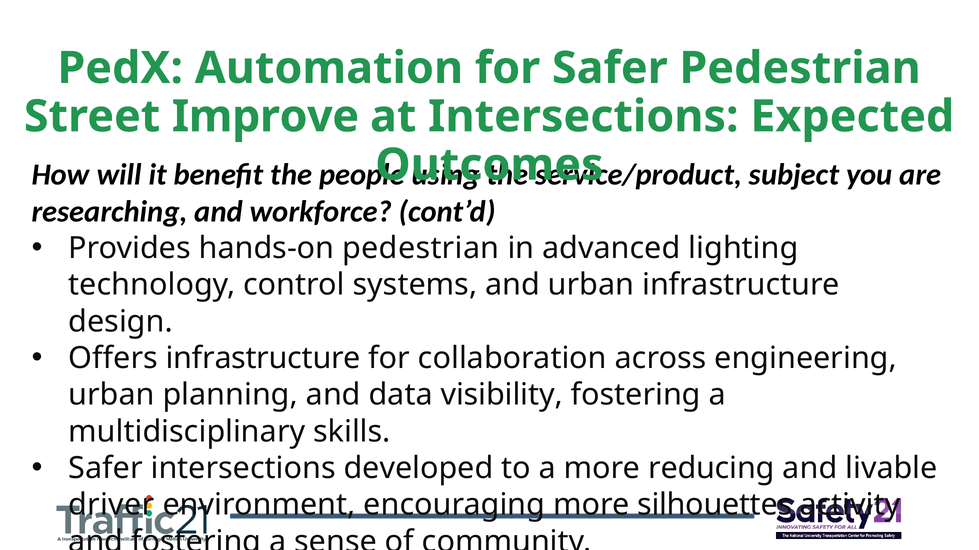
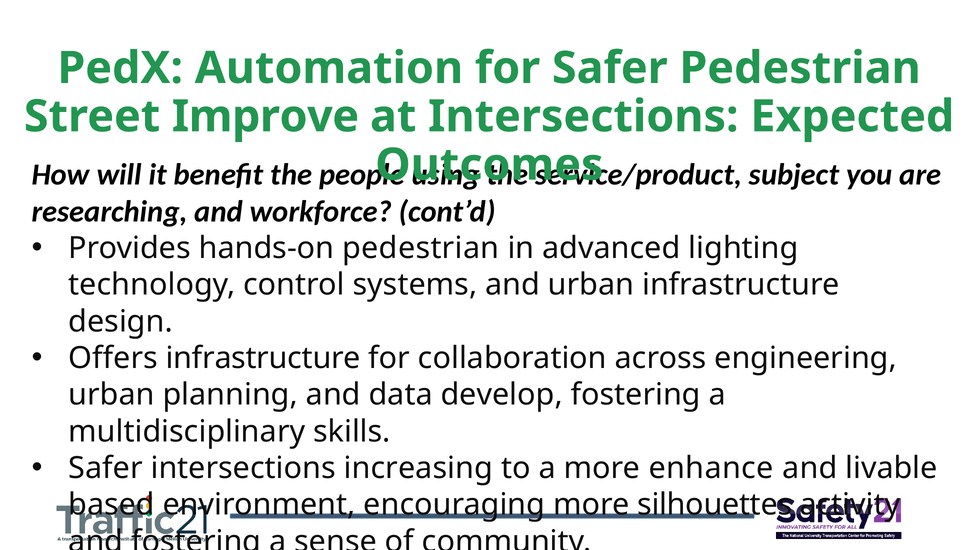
visibility: visibility -> develop (502, 395)
developed: developed -> increasing (418, 469)
reducing: reducing -> enhance (711, 469)
driver: driver -> based (112, 505)
